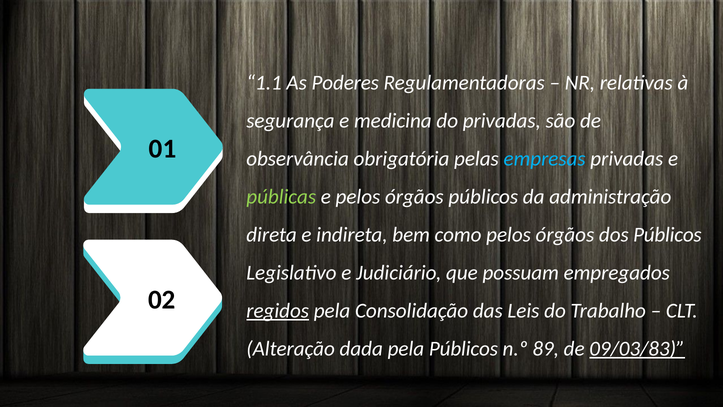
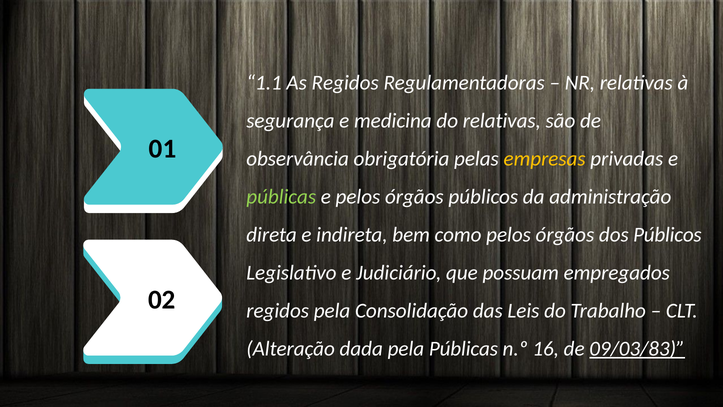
As Poderes: Poderes -> Regidos (345, 83)
do privadas: privadas -> relativas (502, 121)
empresas colour: light blue -> yellow (545, 159)
regidos underline: present -> none (278, 311)
pela Públicos: Públicos -> Públicas (463, 349)
89: 89 -> 16 (546, 349)
